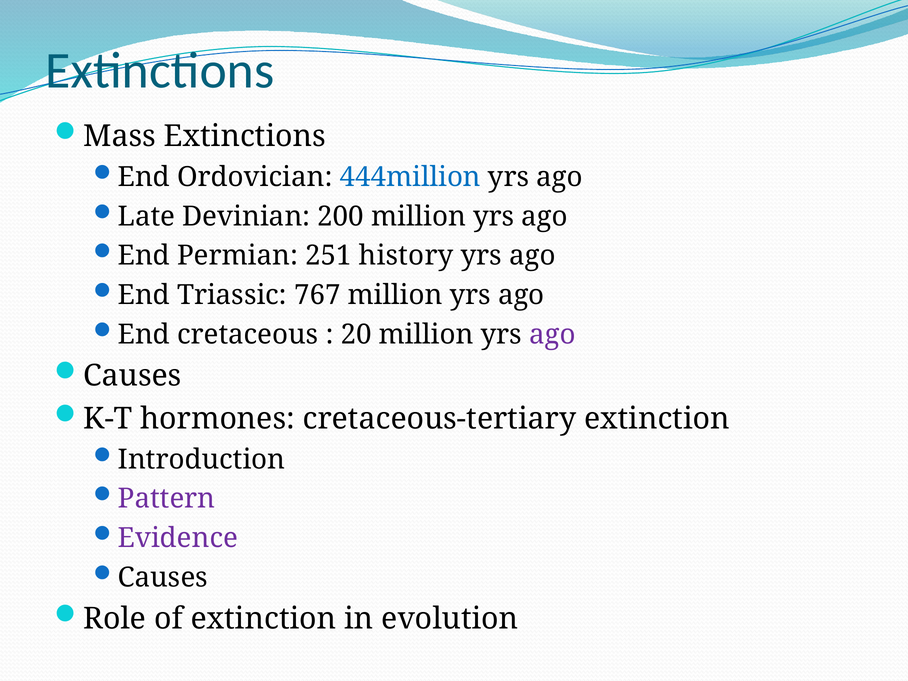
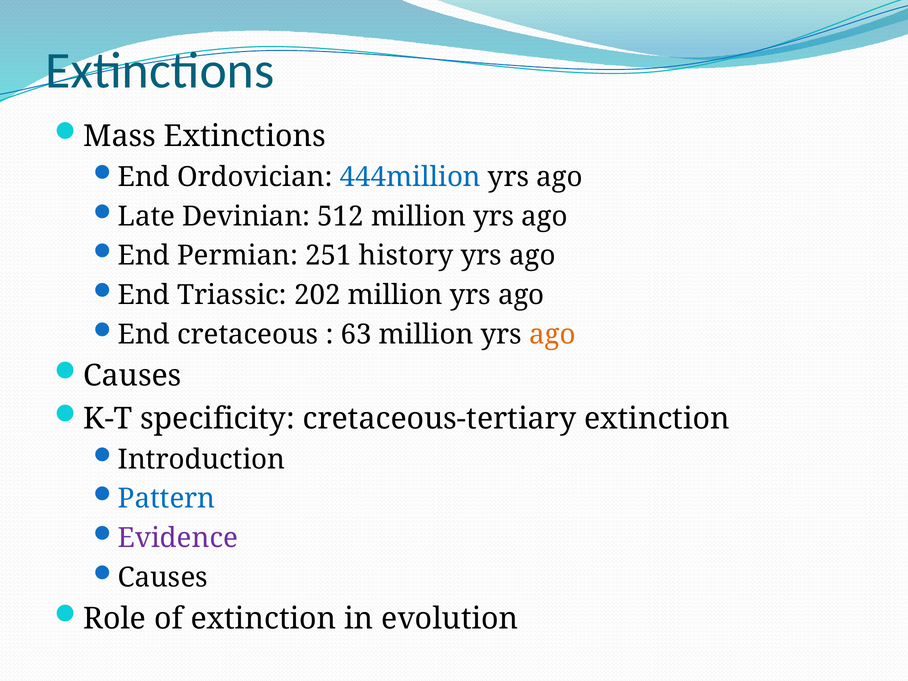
200: 200 -> 512 (341, 216)
767: 767 -> 202 (317, 295)
20: 20 -> 63 (356, 334)
ago colour: purple -> orange (552, 334)
hormones: hormones -> specificity (218, 419)
Pattern colour: purple -> blue (167, 499)
